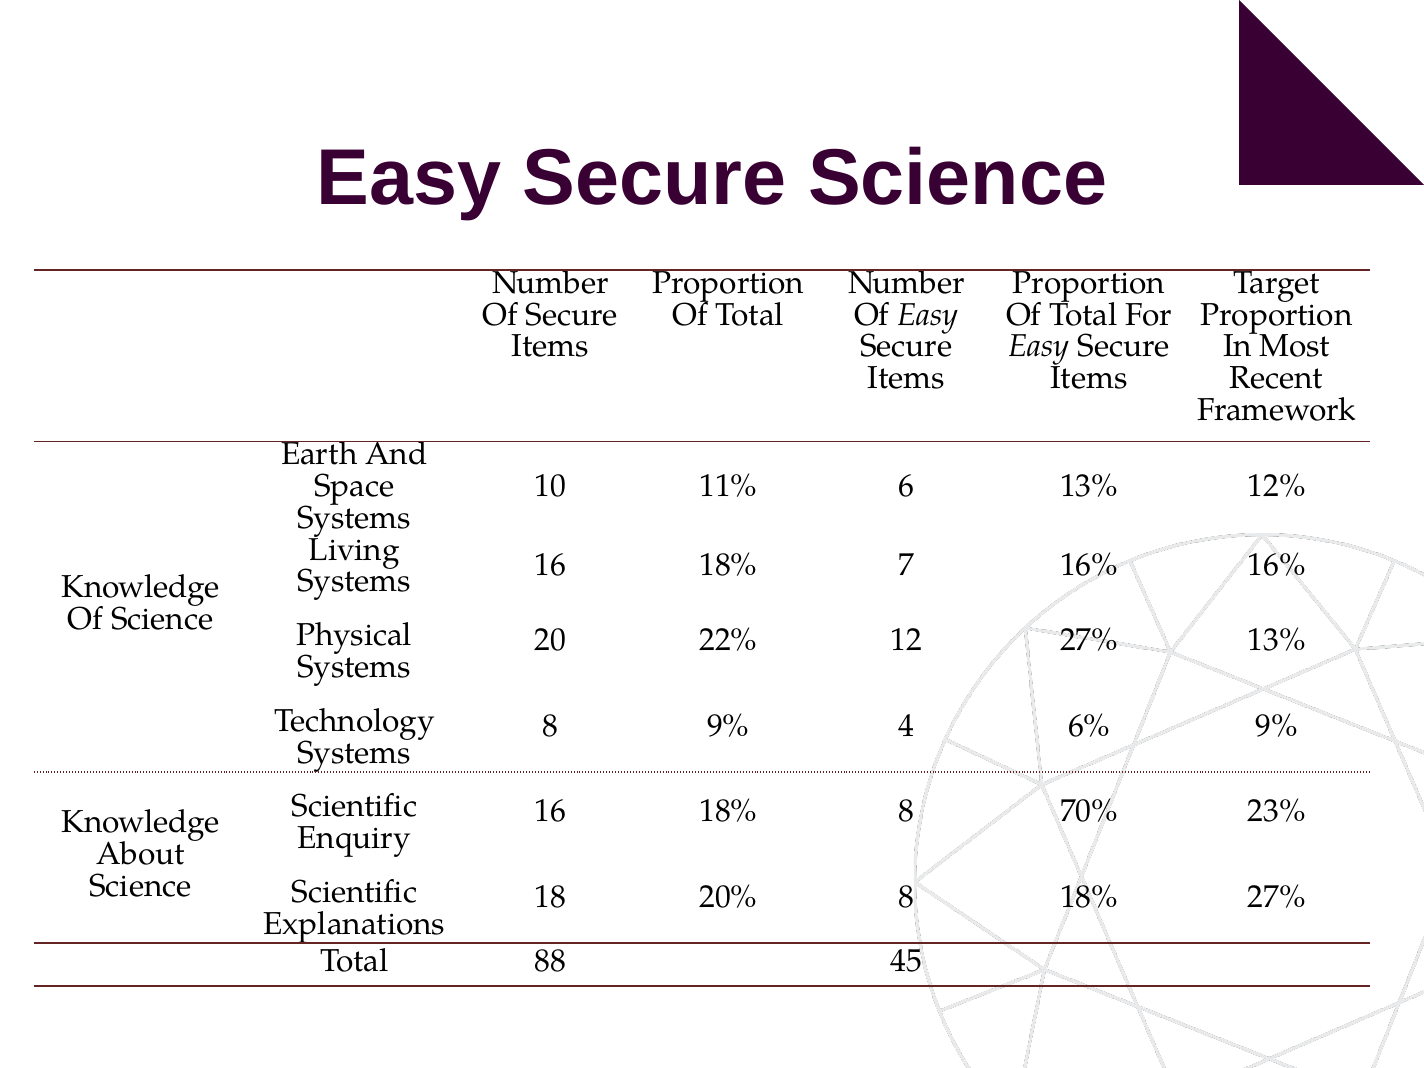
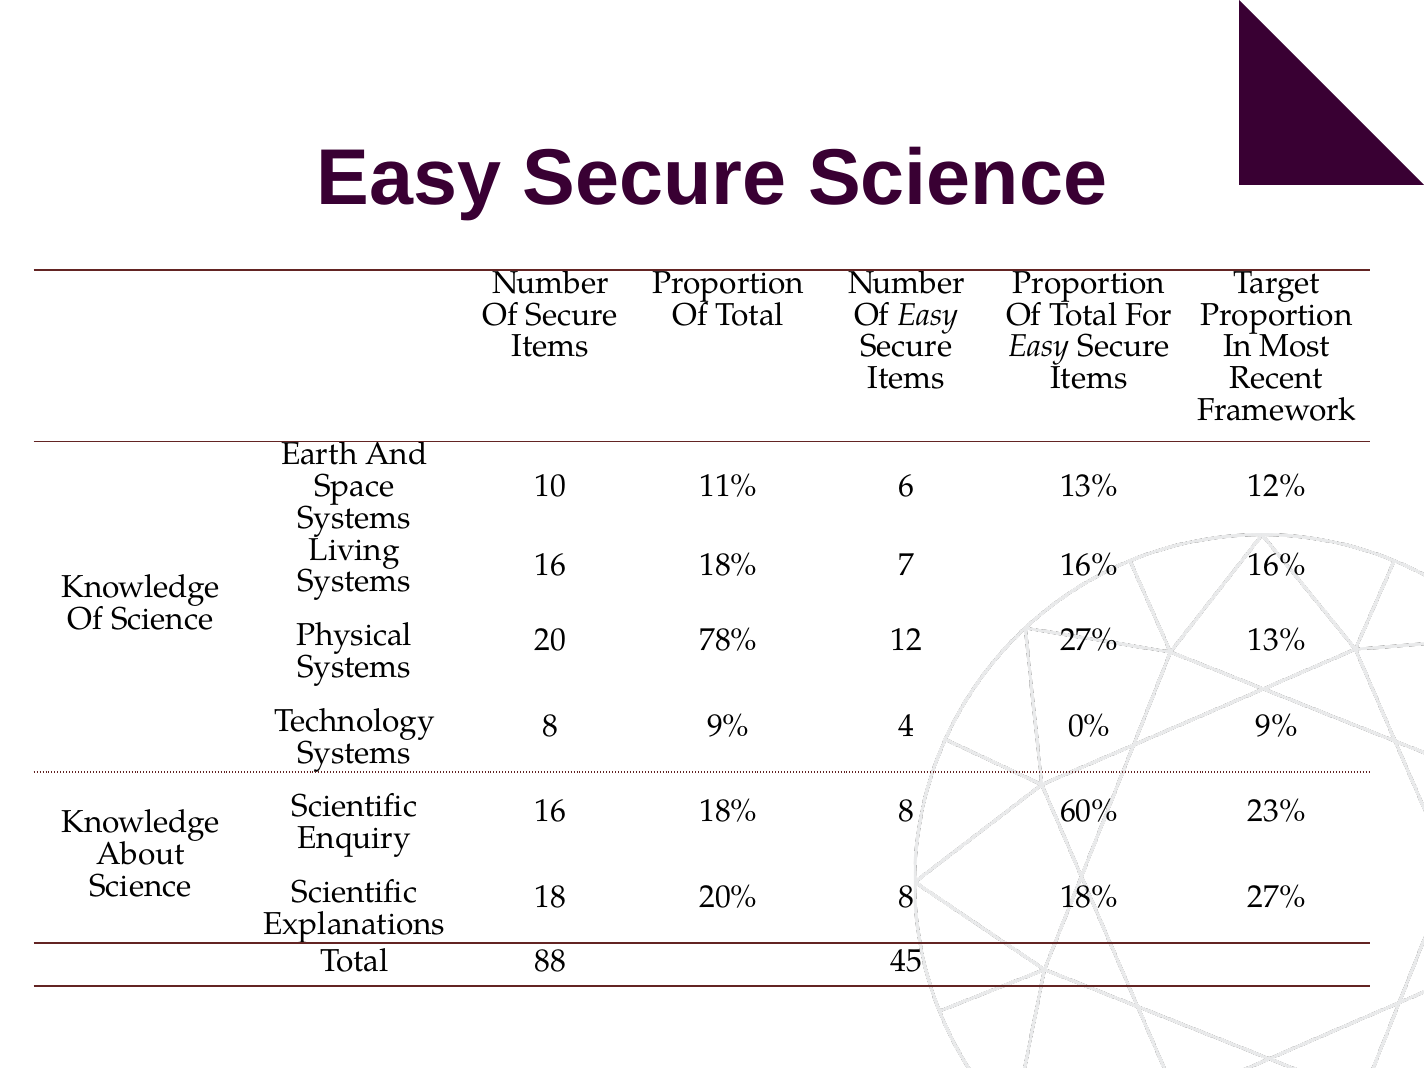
22%: 22% -> 78% (728, 640)
6%: 6% -> 0% (1089, 726)
70%: 70% -> 60% (1089, 811)
